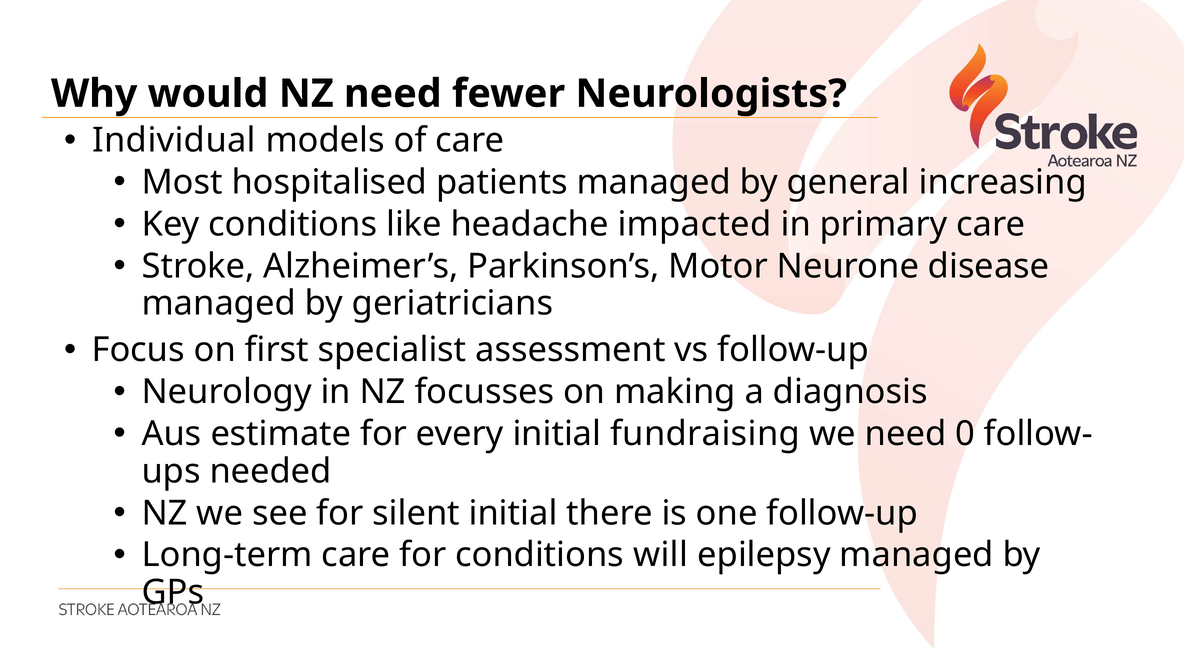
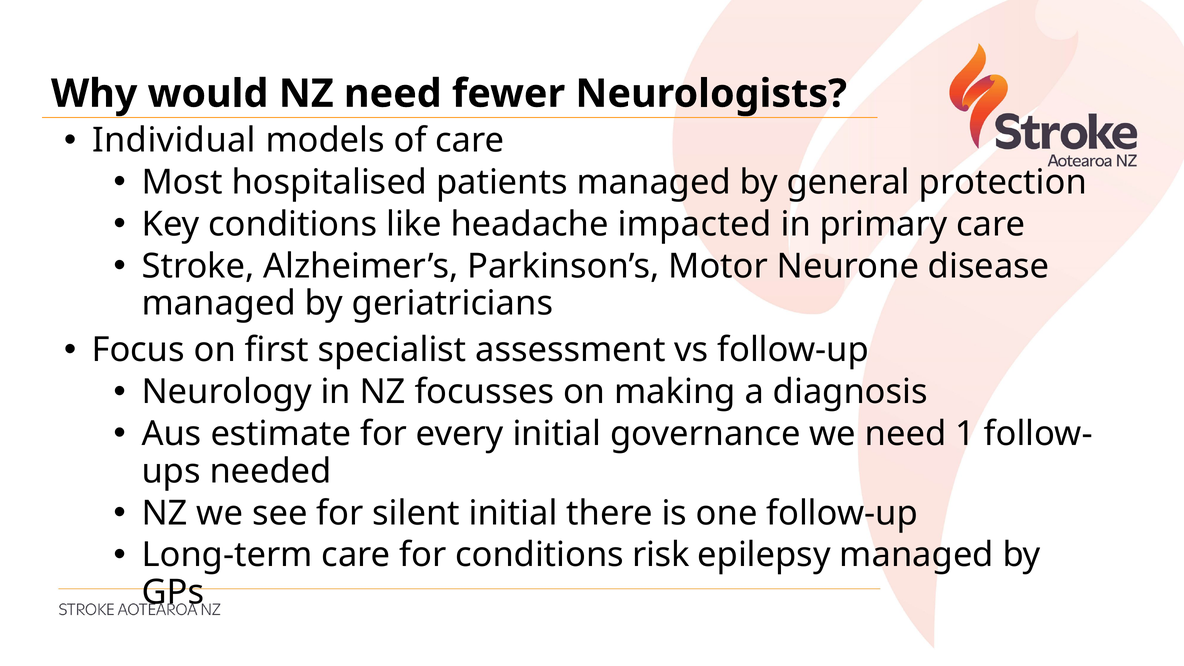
increasing: increasing -> protection (1003, 182)
fundraising: fundraising -> governance (705, 434)
0: 0 -> 1 (965, 434)
will: will -> risk (661, 555)
